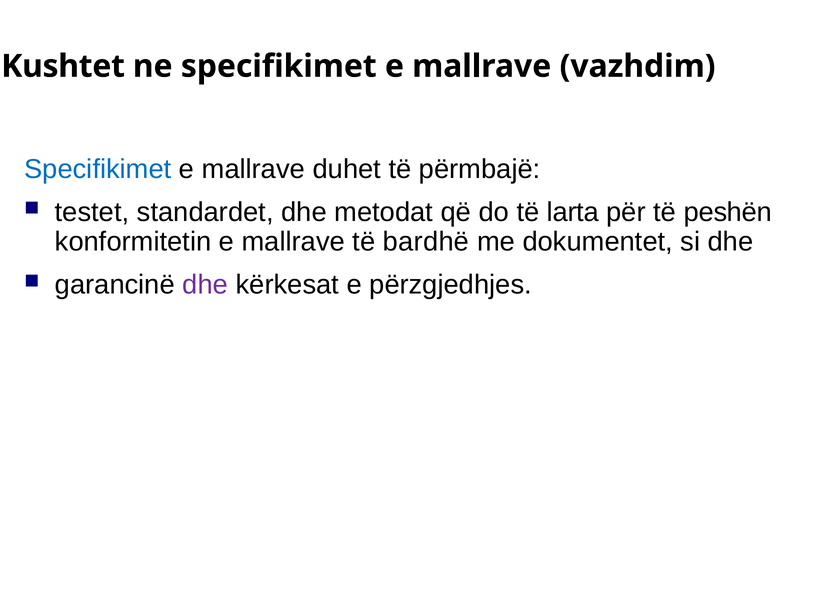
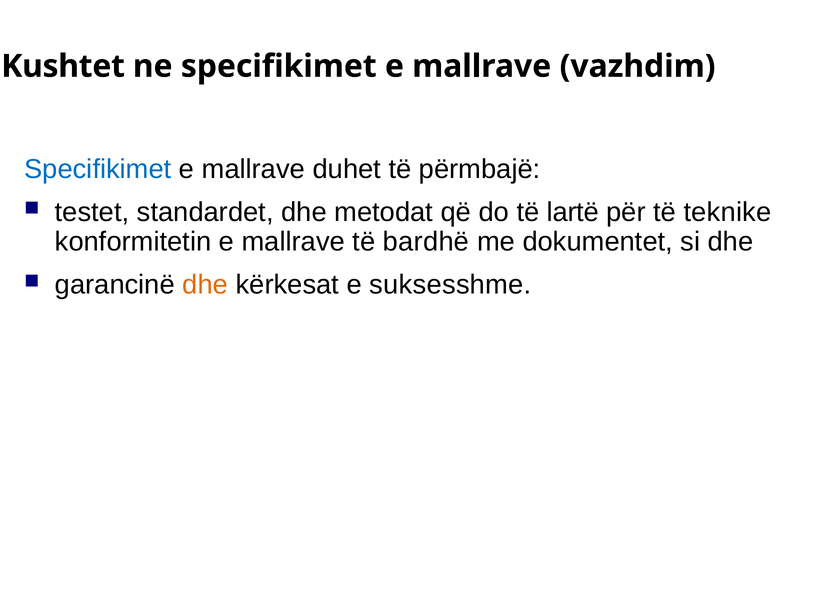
larta: larta -> lartë (573, 212)
peshën: peshën -> teknike (728, 212)
dhe colour: purple -> orange (205, 285)
përzgjedhjes: përzgjedhjes -> suksesshme (450, 285)
